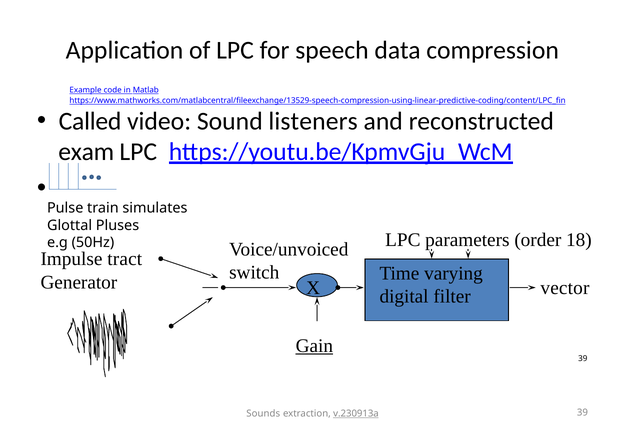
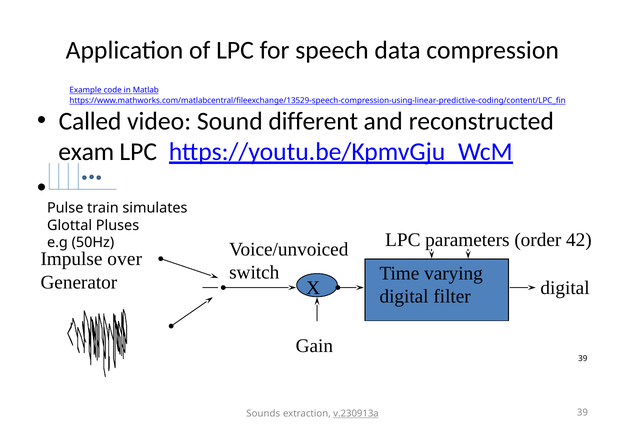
listeners: listeners -> different (313, 121)
18: 18 -> 42 (579, 240)
tract: tract -> over (125, 259)
vector: vector -> digital (565, 288)
Gain underline: present -> none (314, 346)
